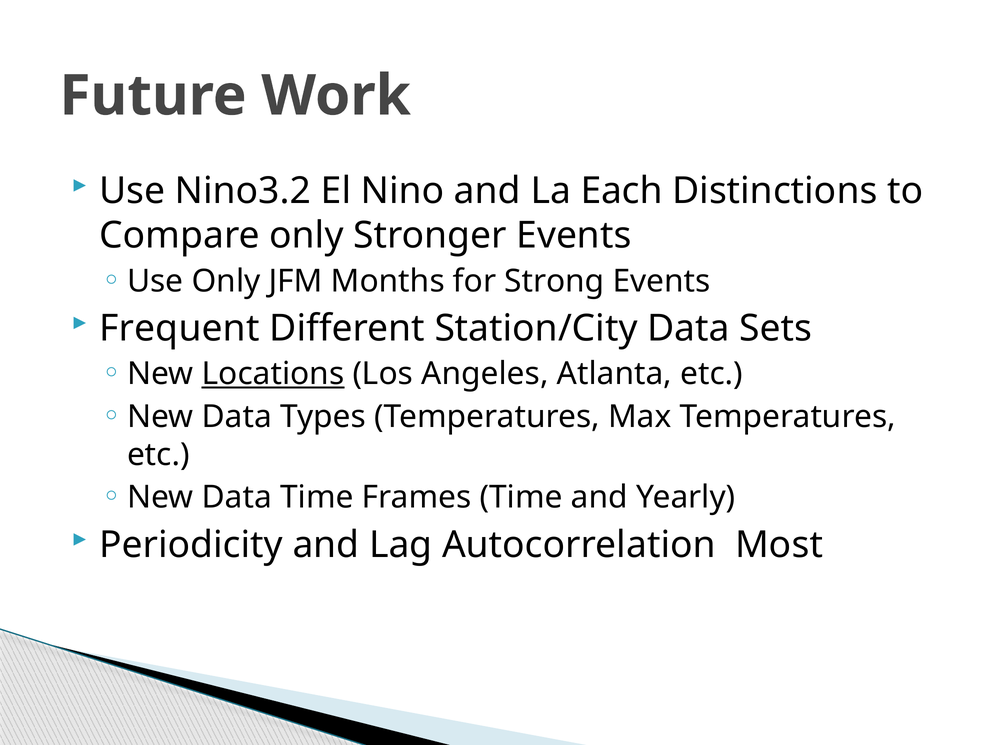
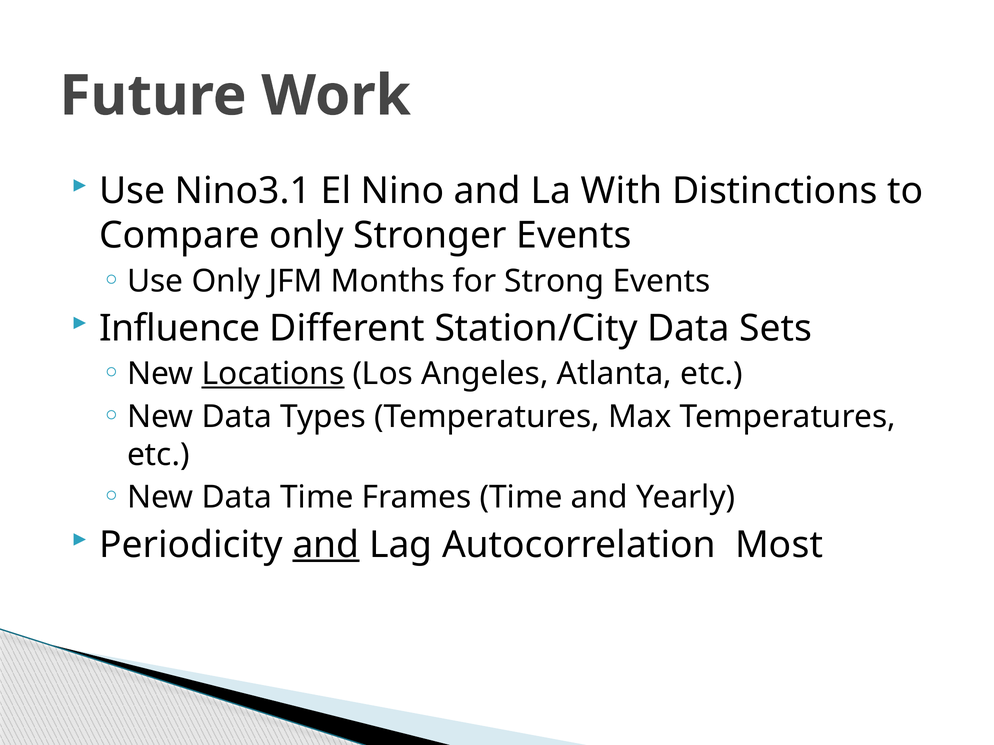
Nino3.2: Nino3.2 -> Nino3.1 (243, 191)
Each: Each -> With (621, 191)
Frequent: Frequent -> Influence (180, 329)
and underline: none -> present (326, 545)
